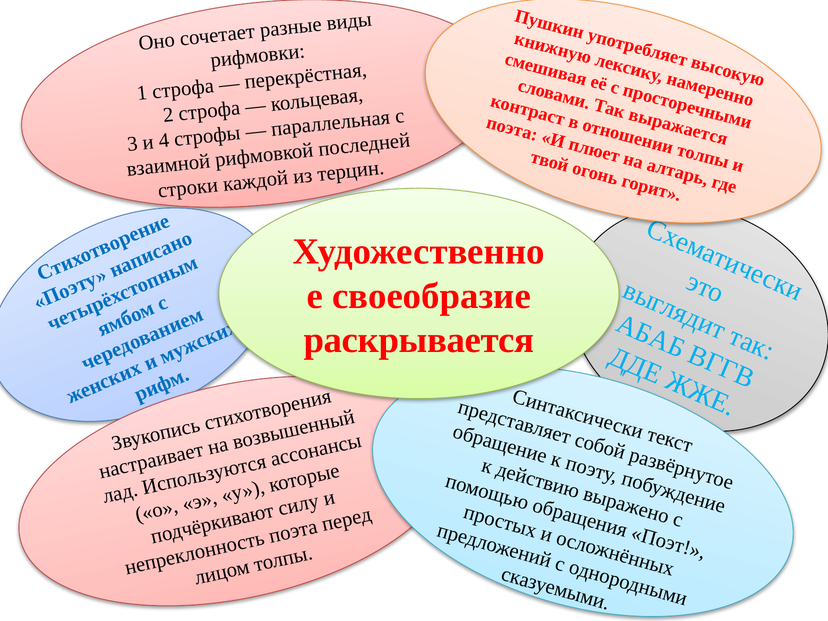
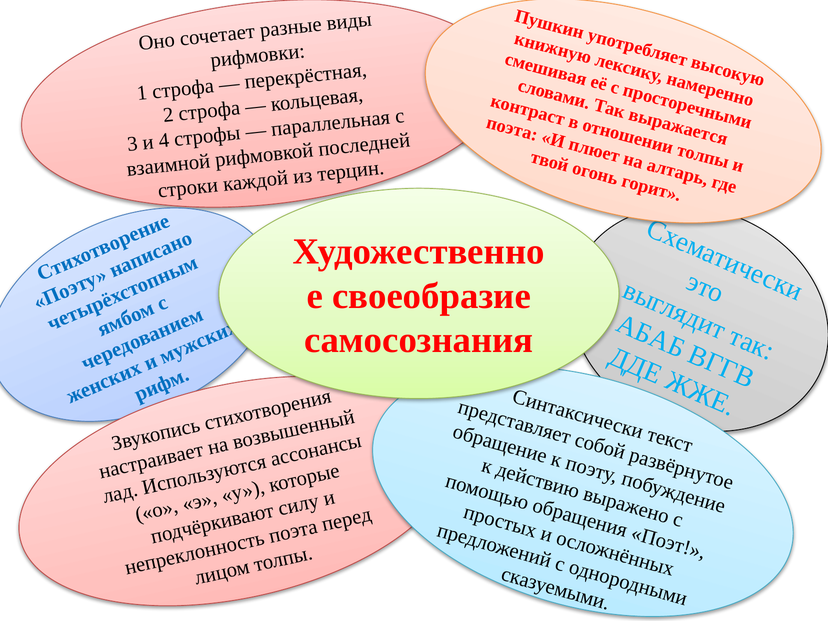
раскрывается: раскрывается -> самосознания (419, 340)
